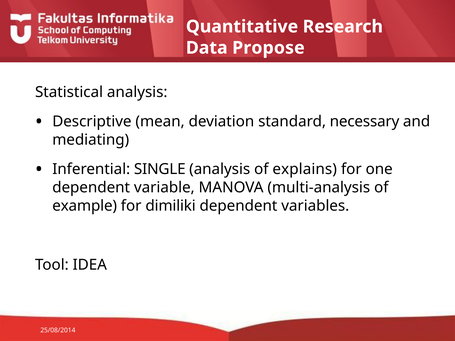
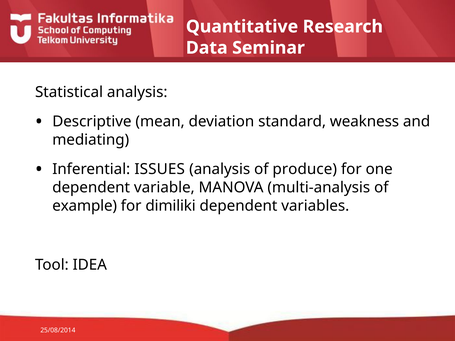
Propose: Propose -> Seminar (269, 48)
necessary: necessary -> weakness (364, 122)
SINGLE: SINGLE -> ISSUES (160, 169)
explains: explains -> produce (305, 169)
